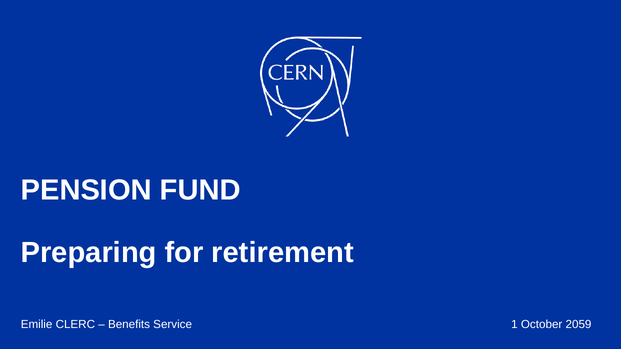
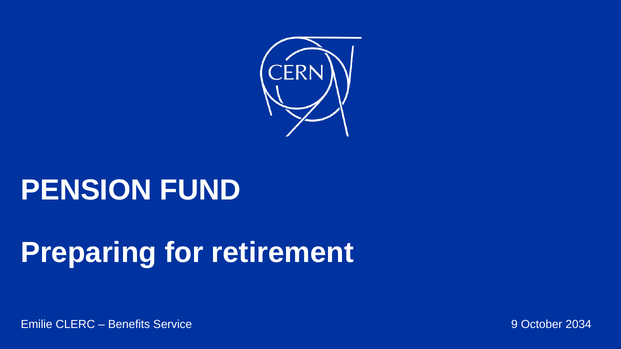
1: 1 -> 9 (514, 325)
2059: 2059 -> 2034 (579, 325)
